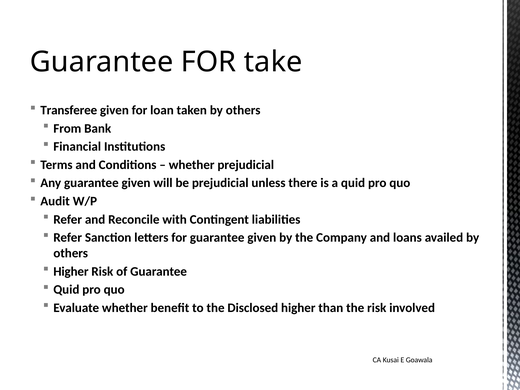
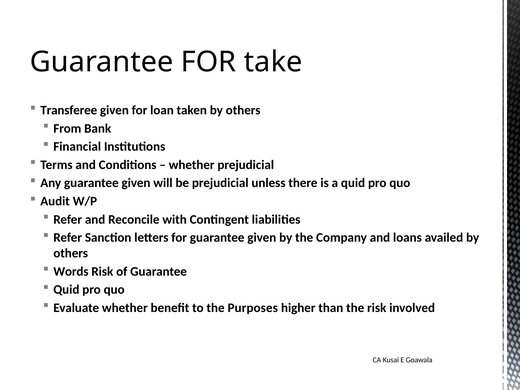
Higher: Higher -> Words (71, 271)
Disclosed: Disclosed -> Purposes (253, 308)
